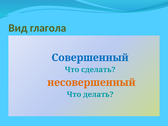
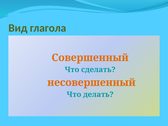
Совершенный colour: blue -> orange (90, 58)
